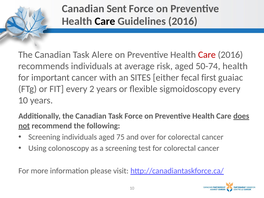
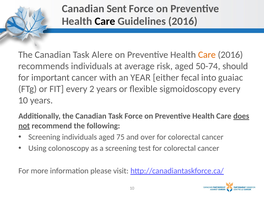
Care colour: red -> orange (207, 55)
50-74 health: health -> should (235, 66)
SITES: SITES -> YEAR (141, 78)
first: first -> into (209, 78)
